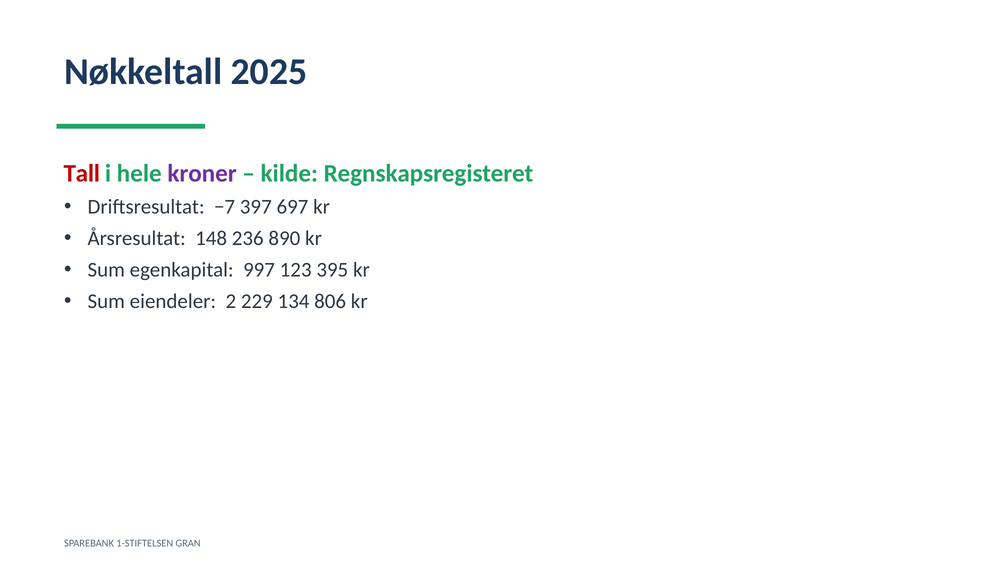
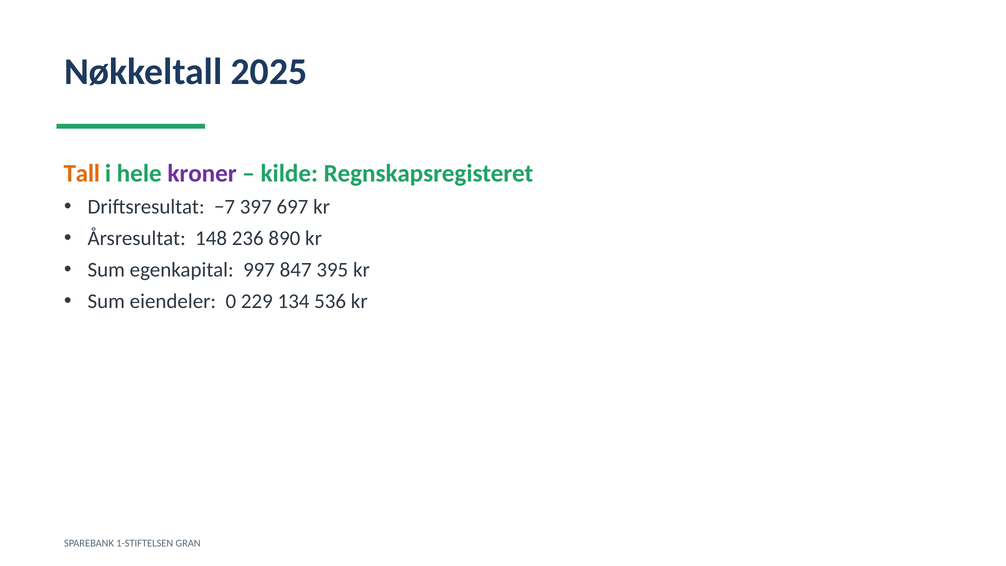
Tall colour: red -> orange (82, 173)
123: 123 -> 847 (296, 270)
2: 2 -> 0 (231, 301)
806: 806 -> 536 (330, 301)
